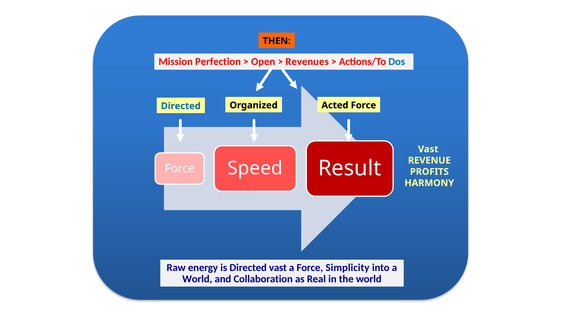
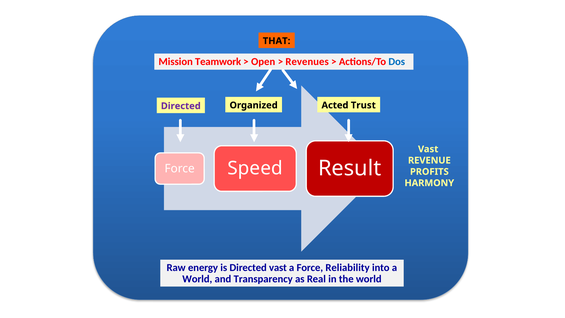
THEN: THEN -> THAT (277, 41)
Perfection: Perfection -> Teamwork (218, 62)
Acted Force: Force -> Trust (363, 105)
Directed colour: blue -> purple (181, 106)
Simplicity: Simplicity -> Reliability (348, 267)
Collaboration: Collaboration -> Transparency (263, 279)
